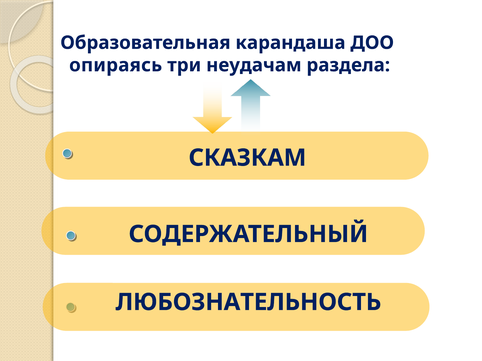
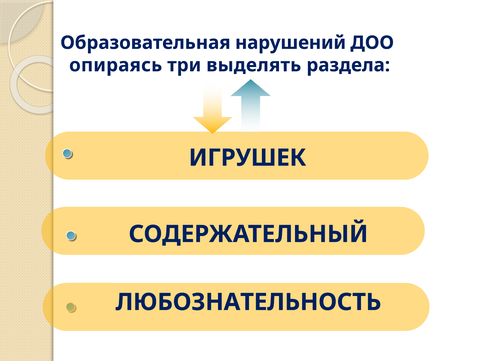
карандаша: карандаша -> нарушений (291, 43)
неудачам: неудачам -> выделять (254, 65)
СКАЗКАМ: СКАЗКАМ -> ИГРУШЕК (247, 158)
